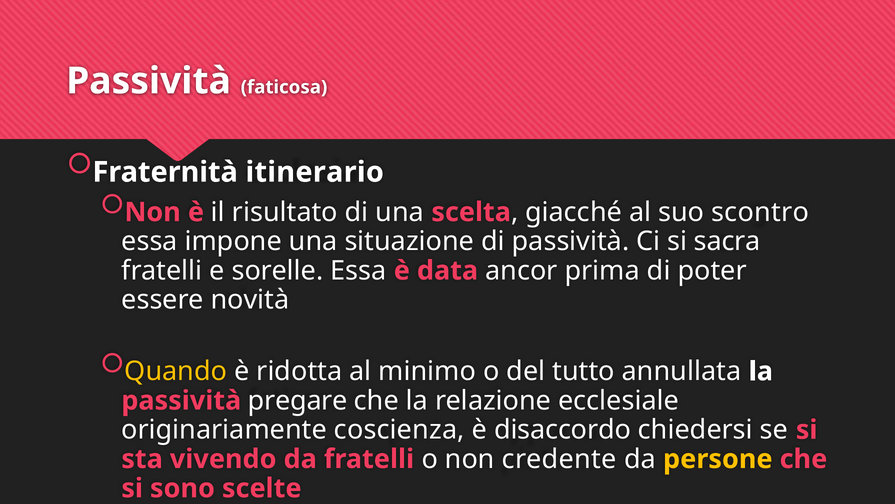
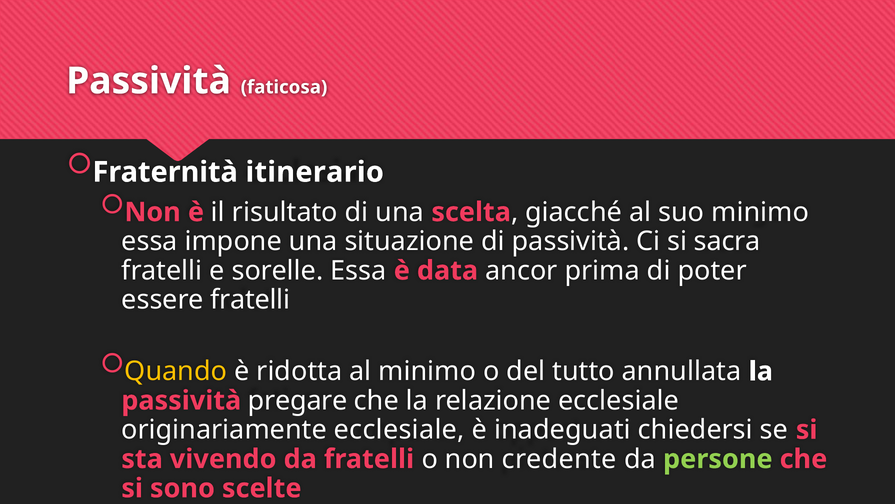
suo scontro: scontro -> minimo (760, 212)
essere novità: novità -> fratelli (250, 300)
originariamente coscienza: coscienza -> ecclesiale (399, 429)
disaccordo: disaccordo -> inadeguati (562, 429)
persone colour: yellow -> light green (718, 459)
